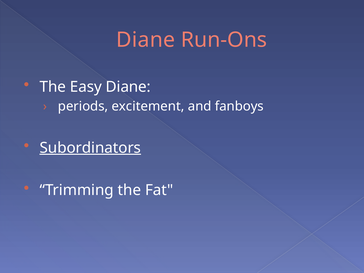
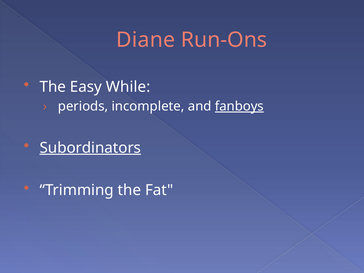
Easy Diane: Diane -> While (128, 87)
excitement: excitement -> incomplete (148, 106)
fanboys underline: none -> present (239, 106)
